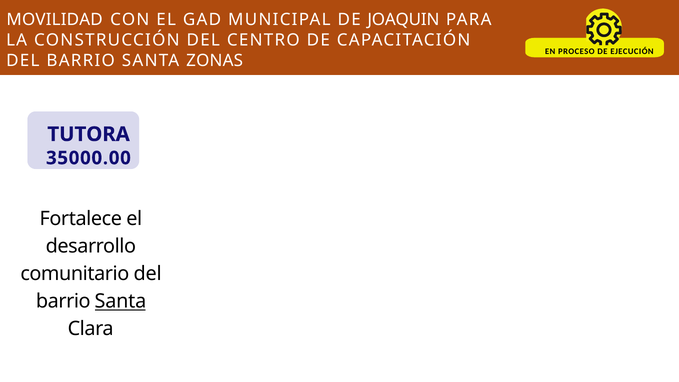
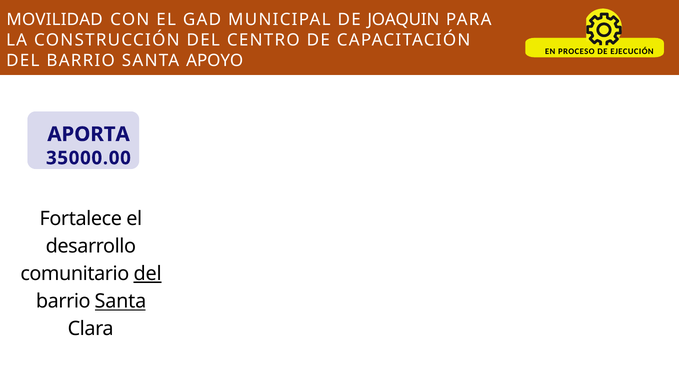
ZONAS: ZONAS -> APOYO (215, 60)
TUTORA: TUTORA -> APORTA (89, 134)
del underline: none -> present (148, 274)
